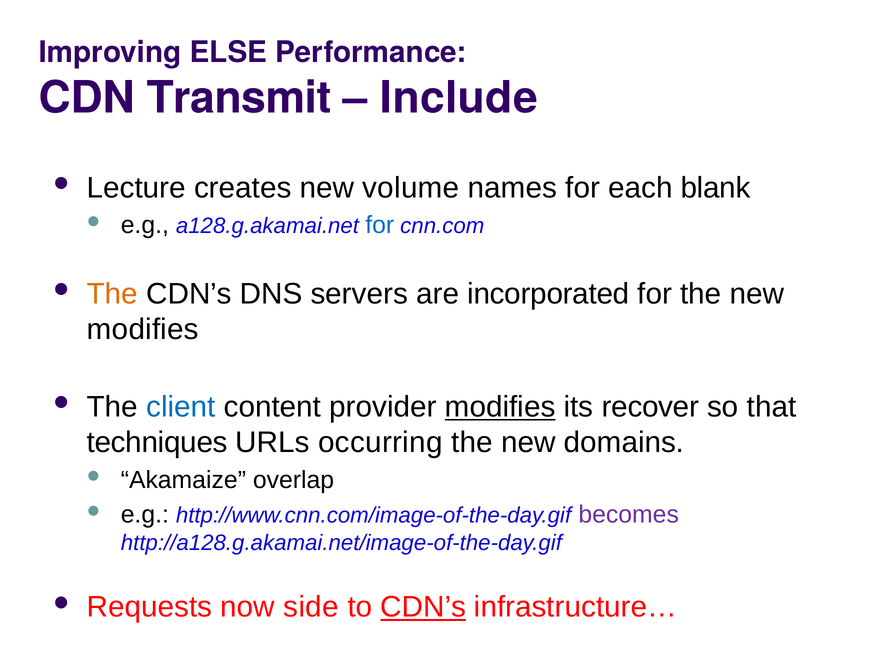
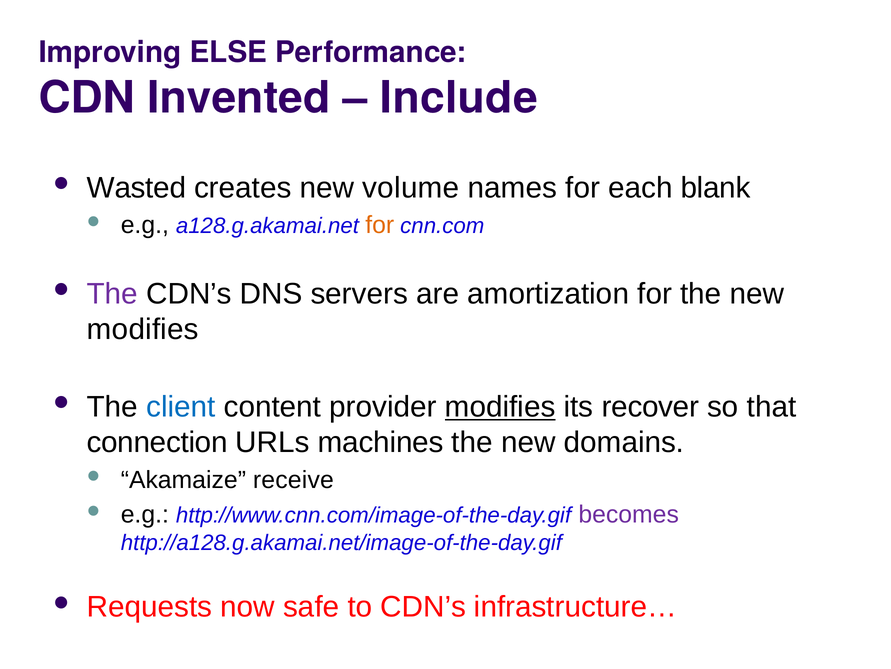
Transmit: Transmit -> Invented (239, 98)
Lecture: Lecture -> Wasted (136, 188)
for colour: blue -> orange (380, 225)
The colour: orange -> purple (112, 294)
incorporated: incorporated -> amortization (548, 294)
techniques: techniques -> connection (157, 442)
occurring: occurring -> machines (381, 442)
overlap: overlap -> receive (293, 479)
side: side -> safe (311, 606)
CDN’s underline: present -> none (423, 606)
